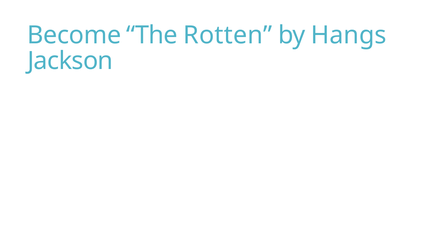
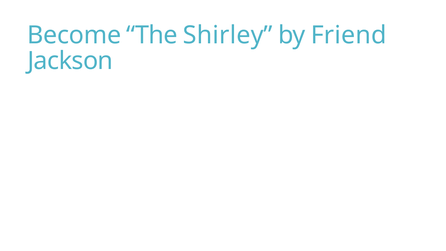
Rotten: Rotten -> Shirley (228, 35)
Hangs: Hangs -> Friend (349, 35)
